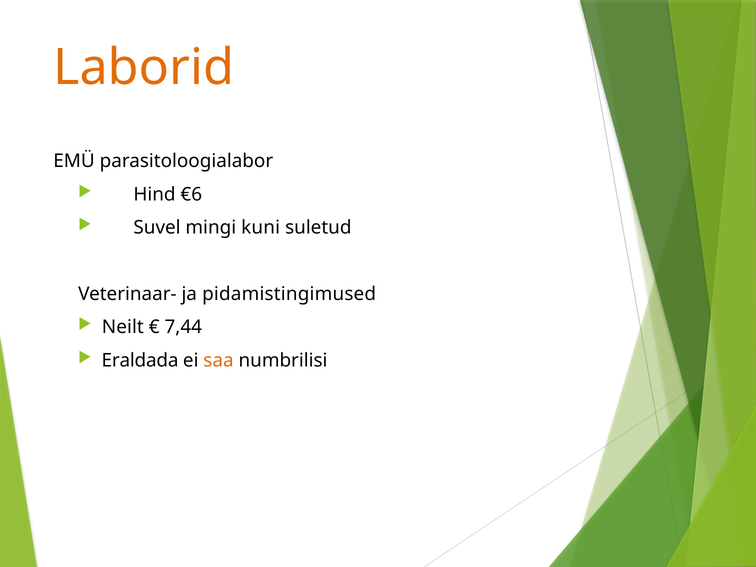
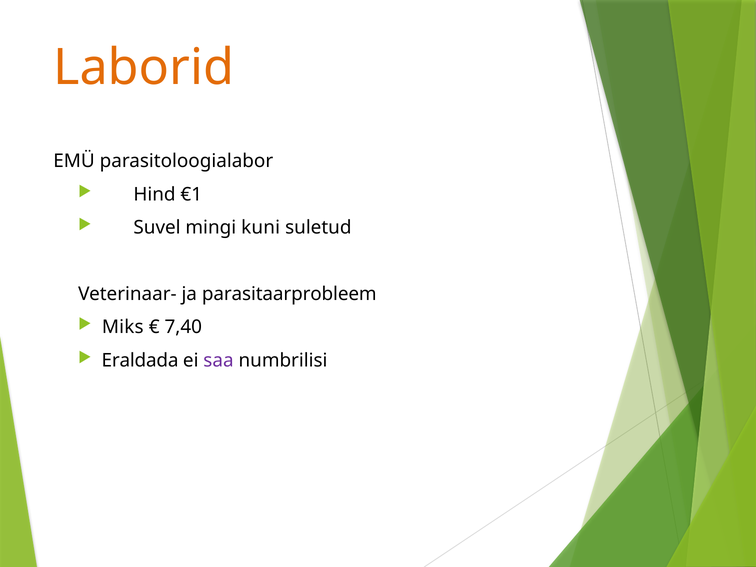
€6: €6 -> €1 (191, 194)
pidamistingimused: pidamistingimused -> parasitaarprobleem (289, 294)
Neilt: Neilt -> Miks (123, 327)
7,44: 7,44 -> 7,40 (183, 327)
saa colour: orange -> purple (218, 360)
